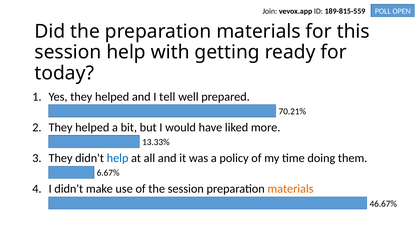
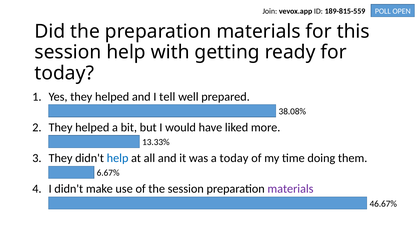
70.21%: 70.21% -> 38.08% (292, 111)
a policy: policy -> today (234, 158)
materials colour: orange -> purple (290, 189)
